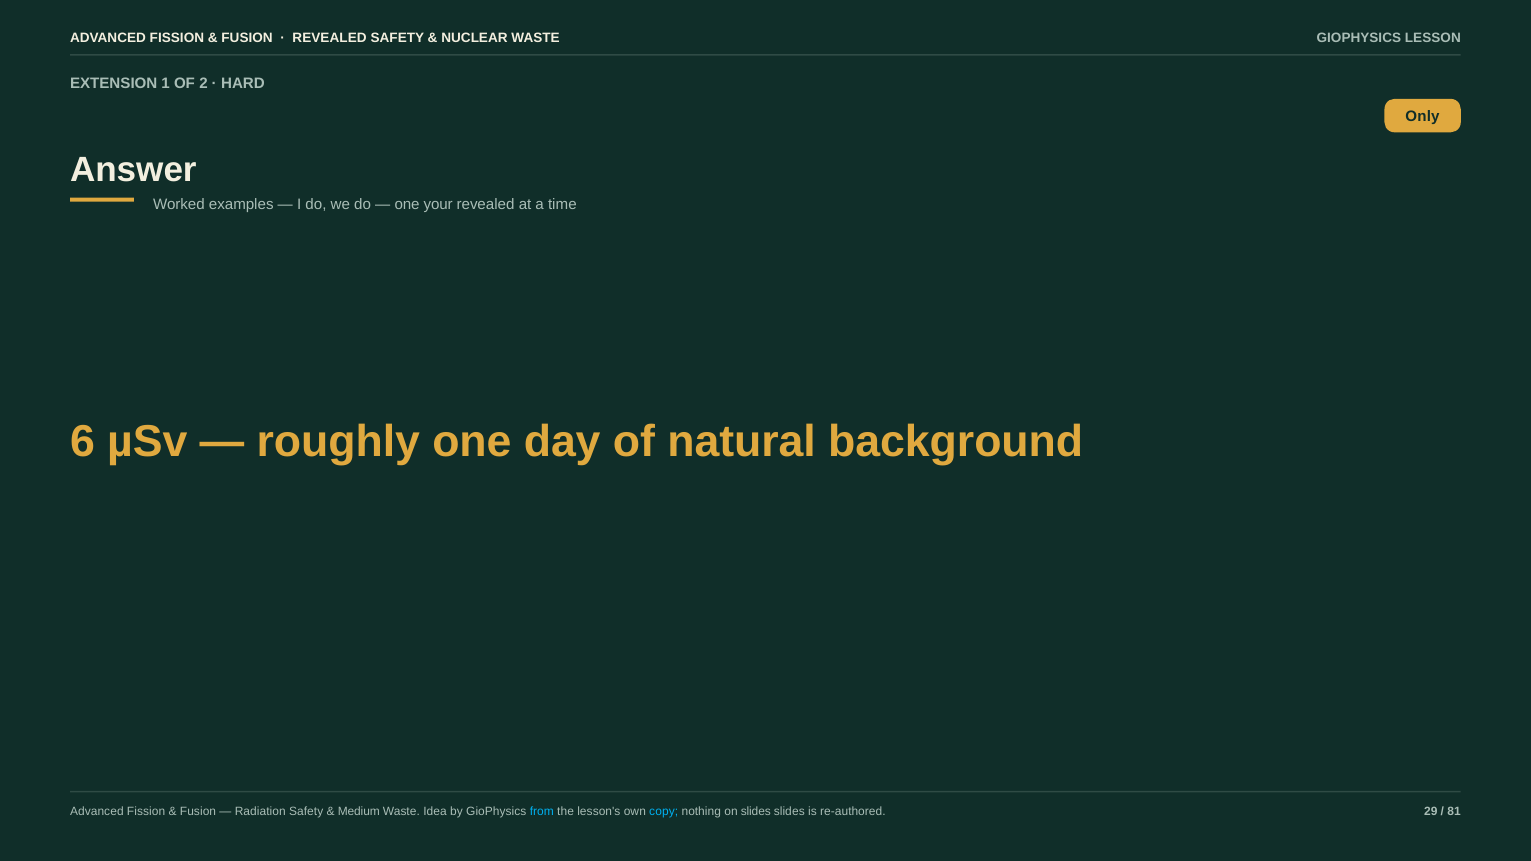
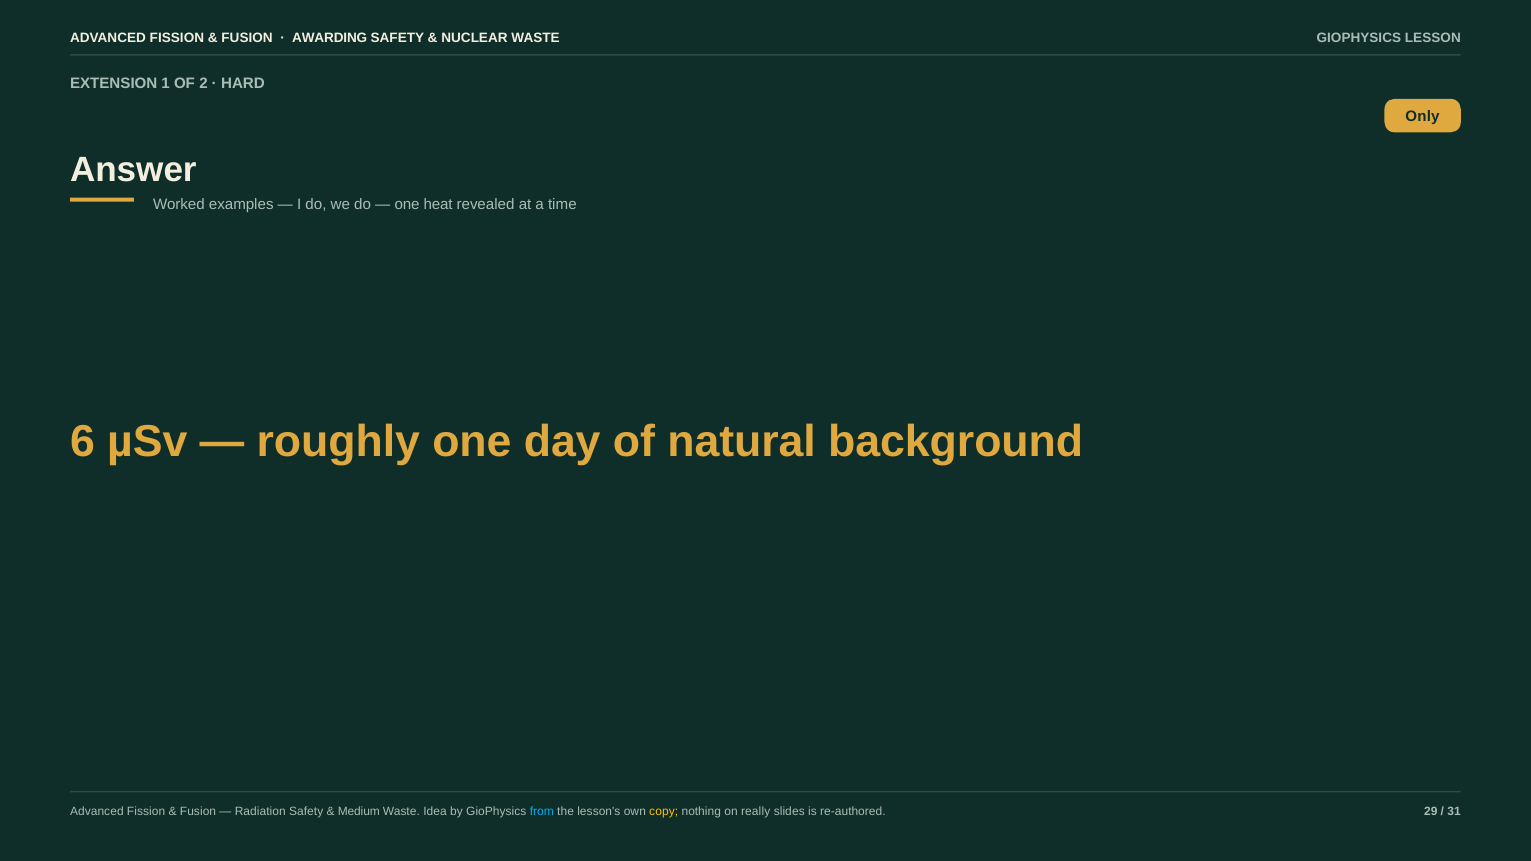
REVEALED: REVEALED -> AWARDING (330, 38)
your: your -> heat (438, 205)
copy colour: light blue -> yellow (664, 812)
on slides: slides -> really (756, 812)
81: 81 -> 31 (1454, 812)
